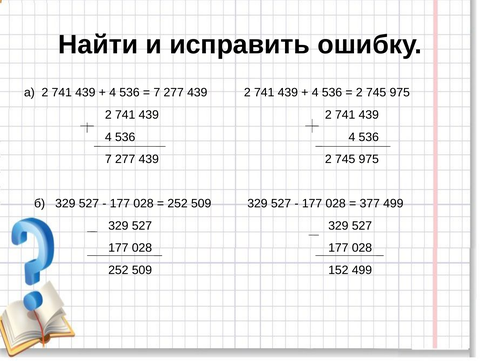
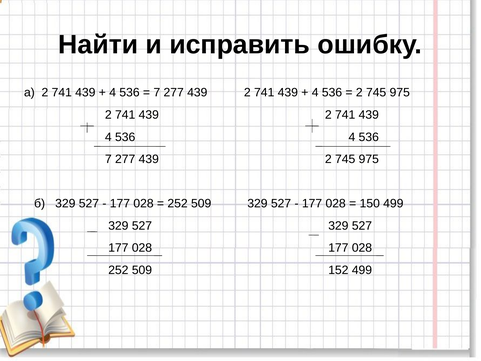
377: 377 -> 150 (370, 203)
